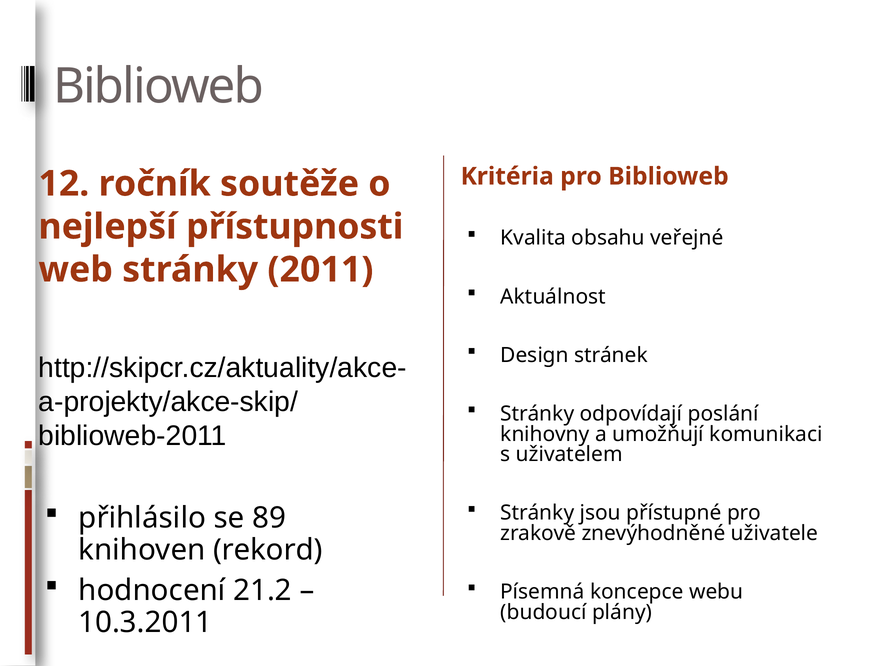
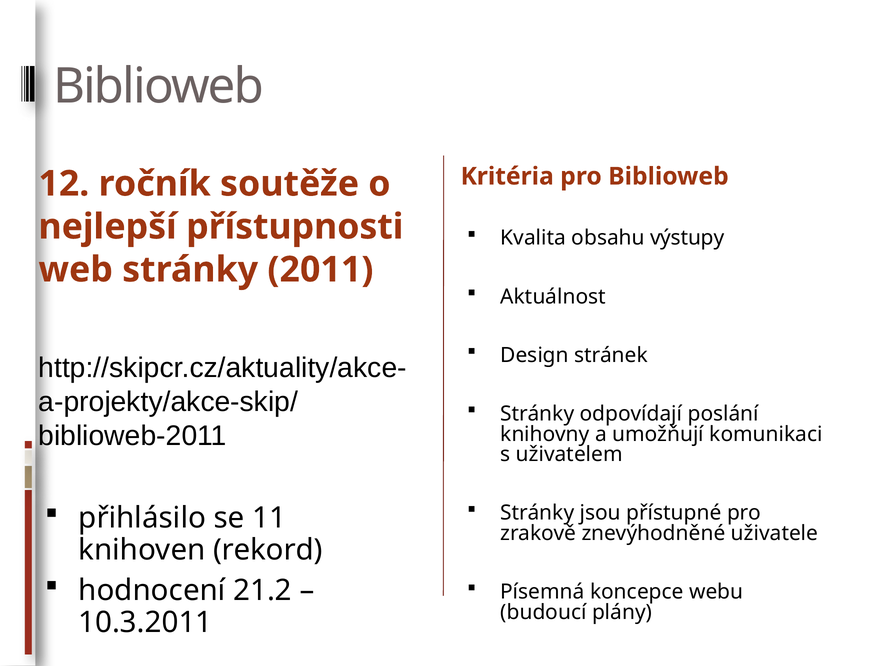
veřejné: veřejné -> výstupy (687, 238)
89: 89 -> 11 (269, 517)
